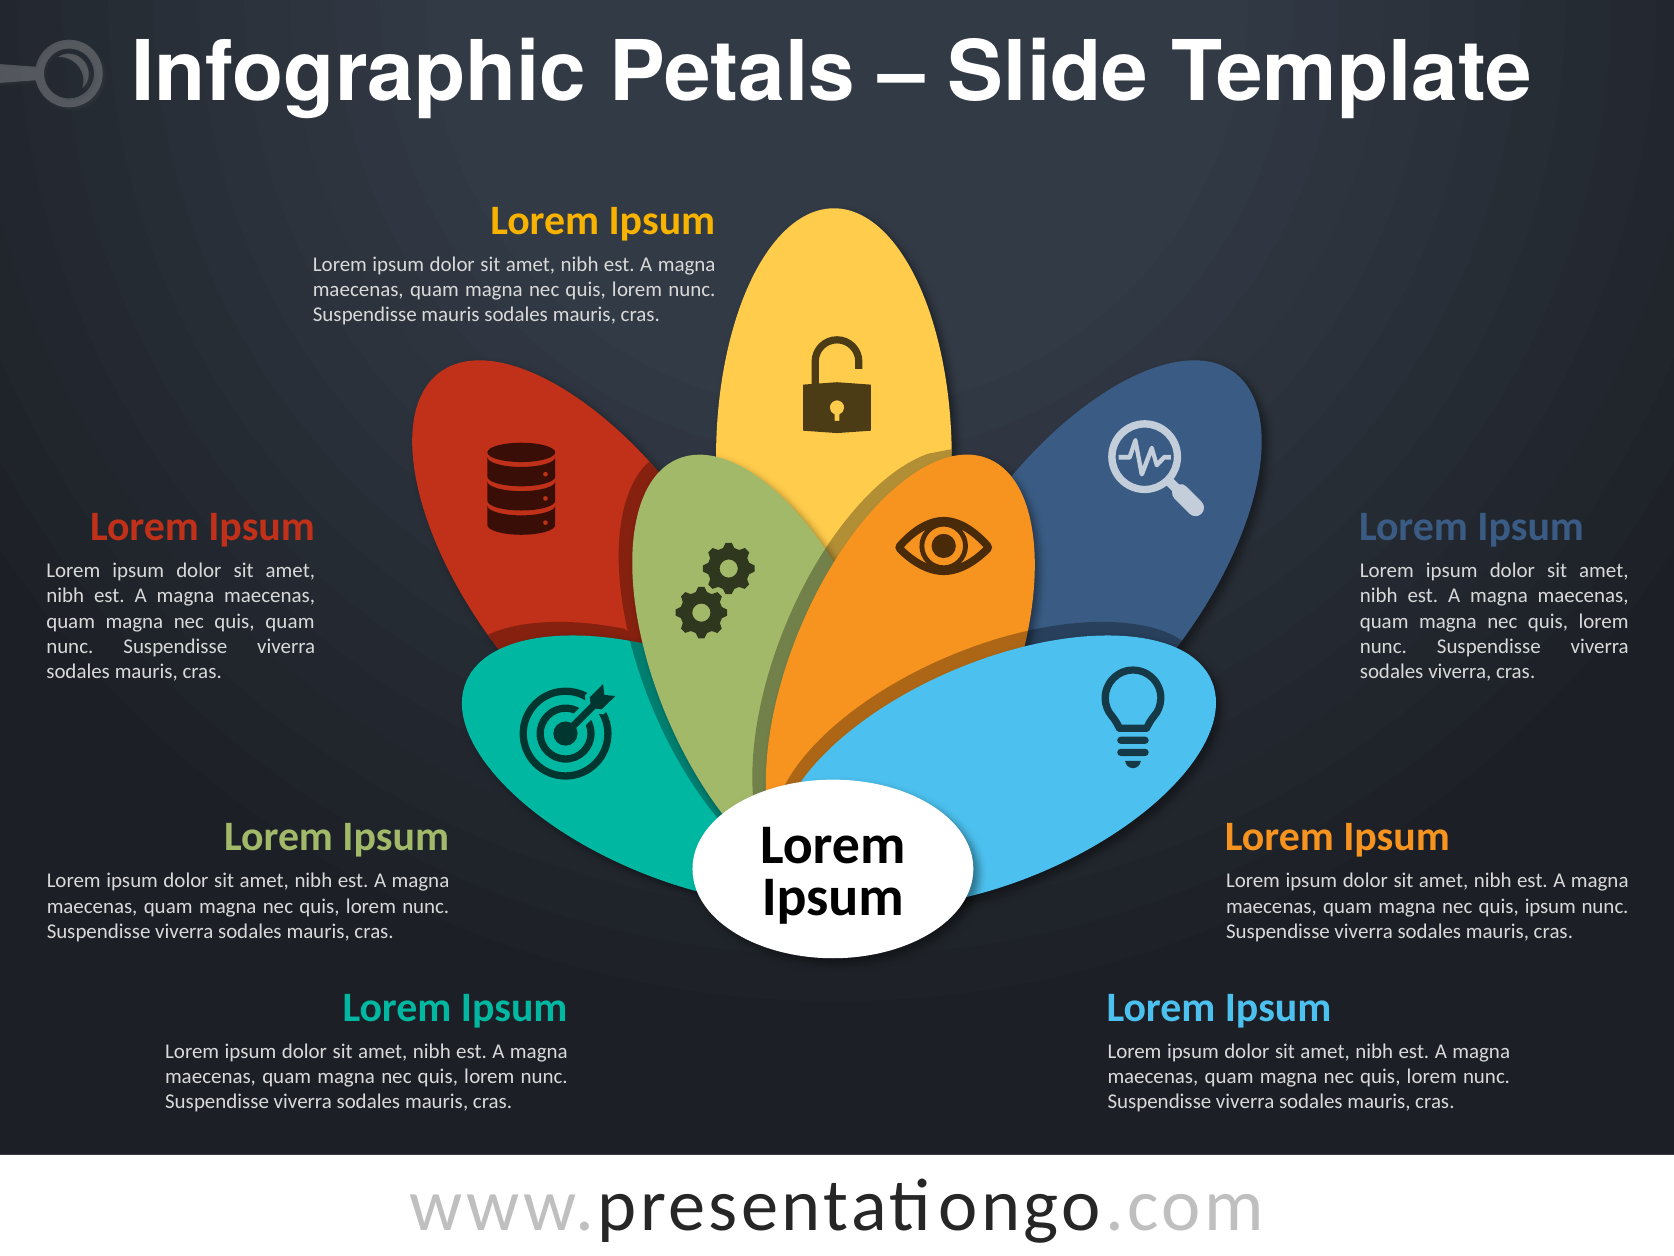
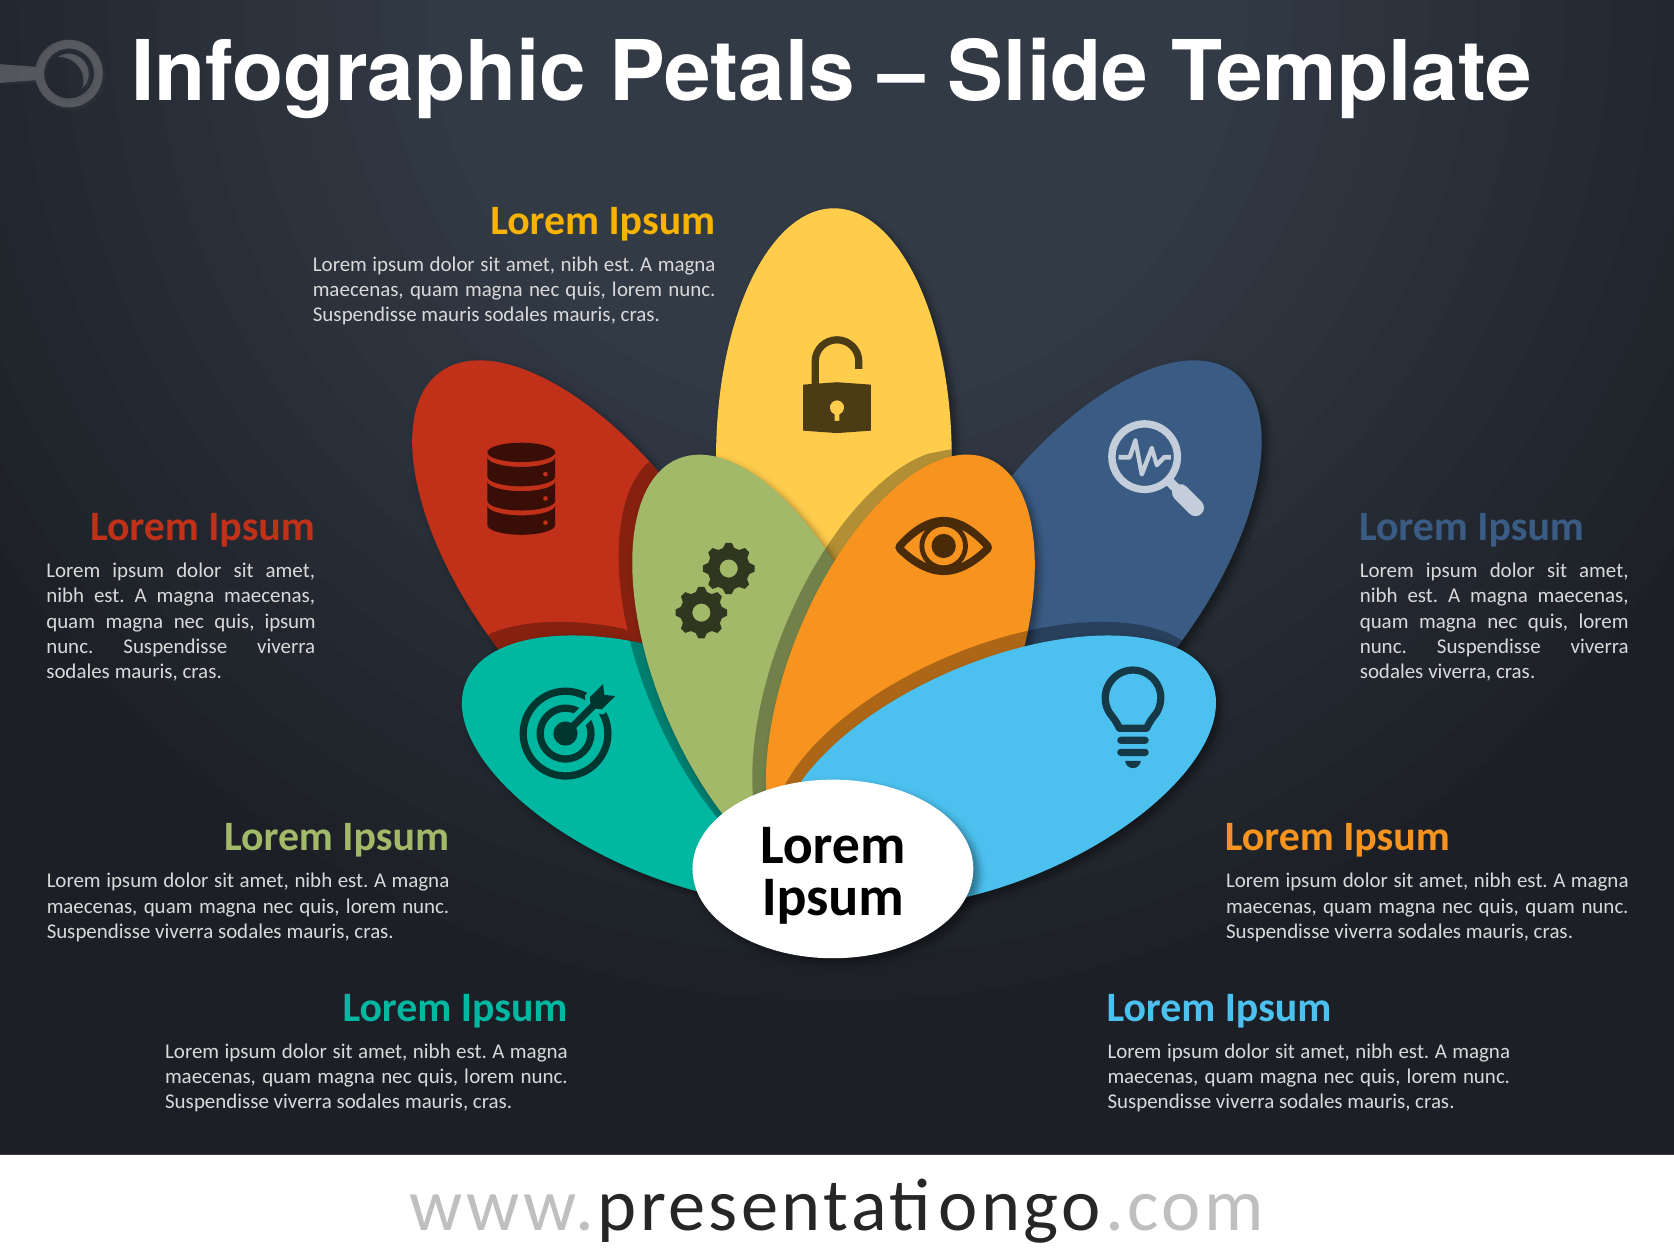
quis quam: quam -> ipsum (290, 621)
quis ipsum: ipsum -> quam (1550, 906)
